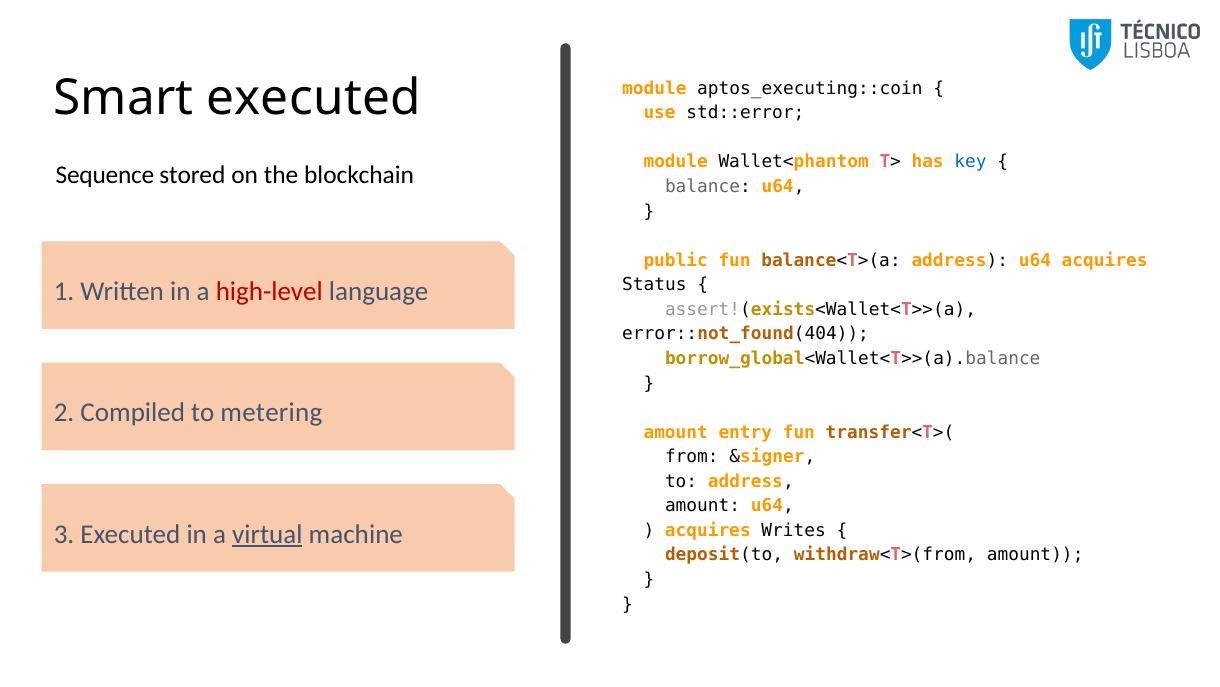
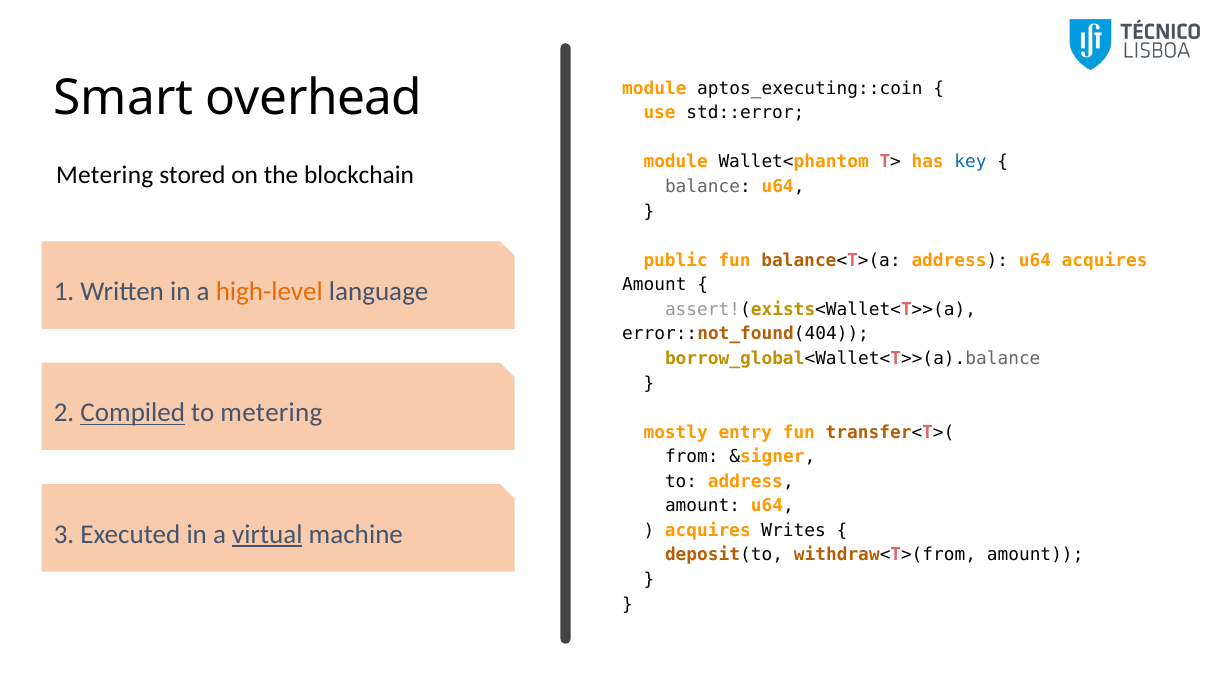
Smart executed: executed -> overhead (314, 98)
Sequence: Sequence -> Metering (105, 175)
Status: Status -> Amount (654, 285)
high-level colour: red -> orange (269, 291)
Compiled underline: none -> present (133, 413)
amount: amount -> mostly (676, 432)
